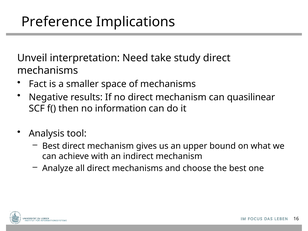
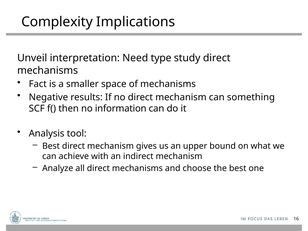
Preference: Preference -> Complexity (57, 22)
take: take -> type (161, 58)
quasilinear: quasilinear -> something (251, 97)
